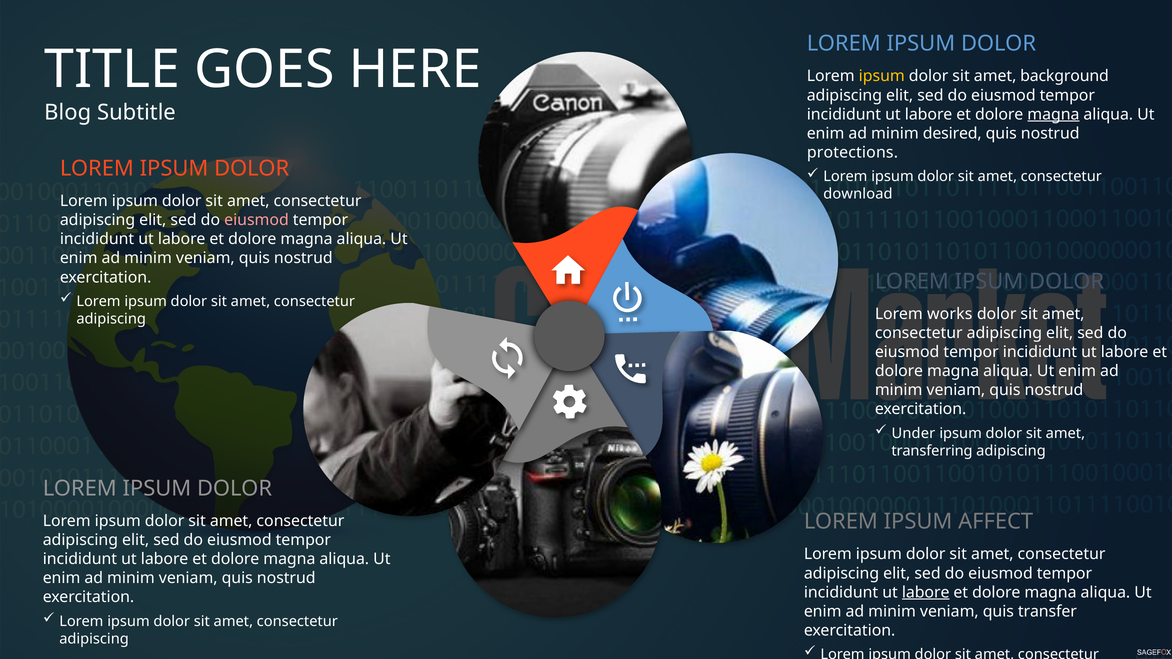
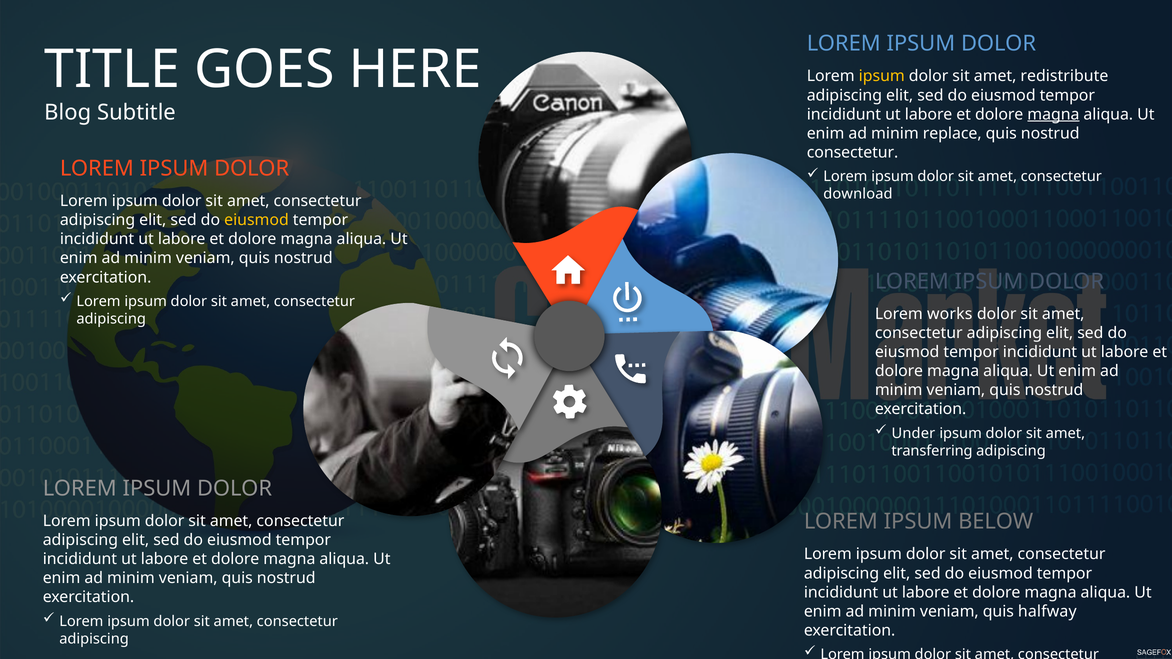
background: background -> redistribute (1064, 76)
desired: desired -> replace (952, 133)
protections: protections -> consectetur (853, 153)
eiusmod colour: pink -> yellow (256, 220)
AFFECT: AFFECT -> BELOW (996, 522)
labore underline: present -> none (926, 593)
transfer: transfer -> halfway (1047, 612)
